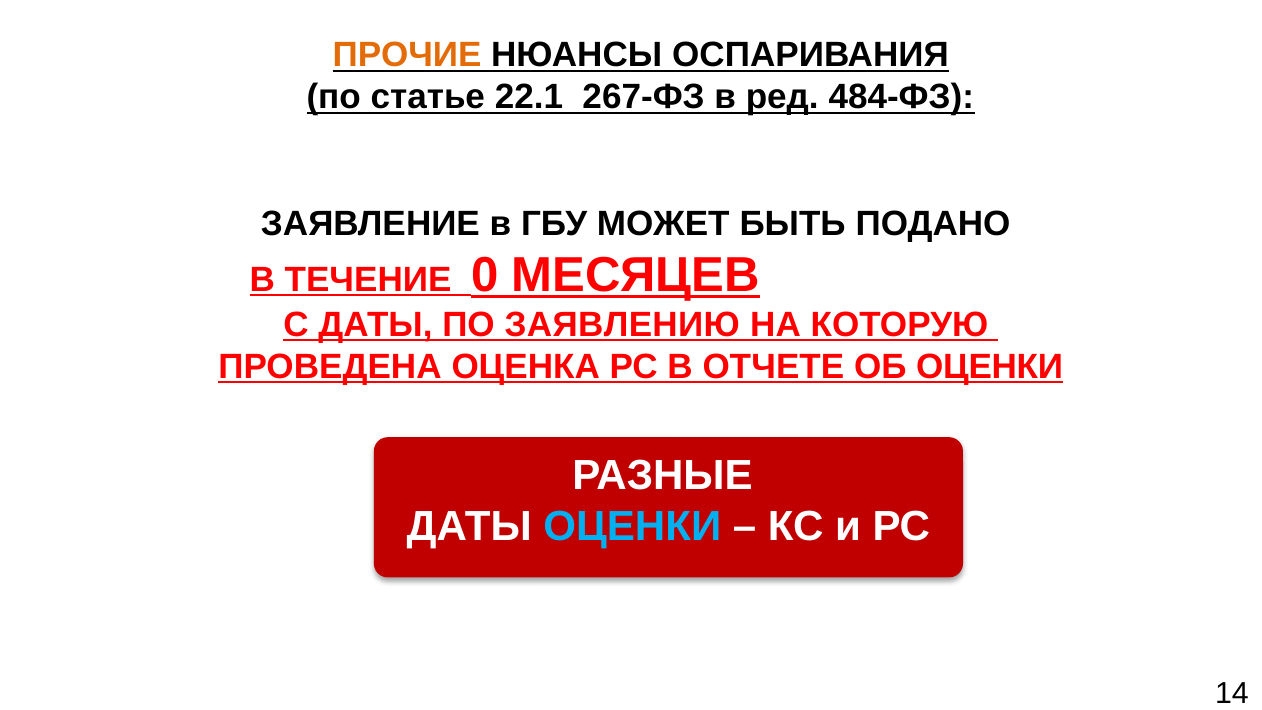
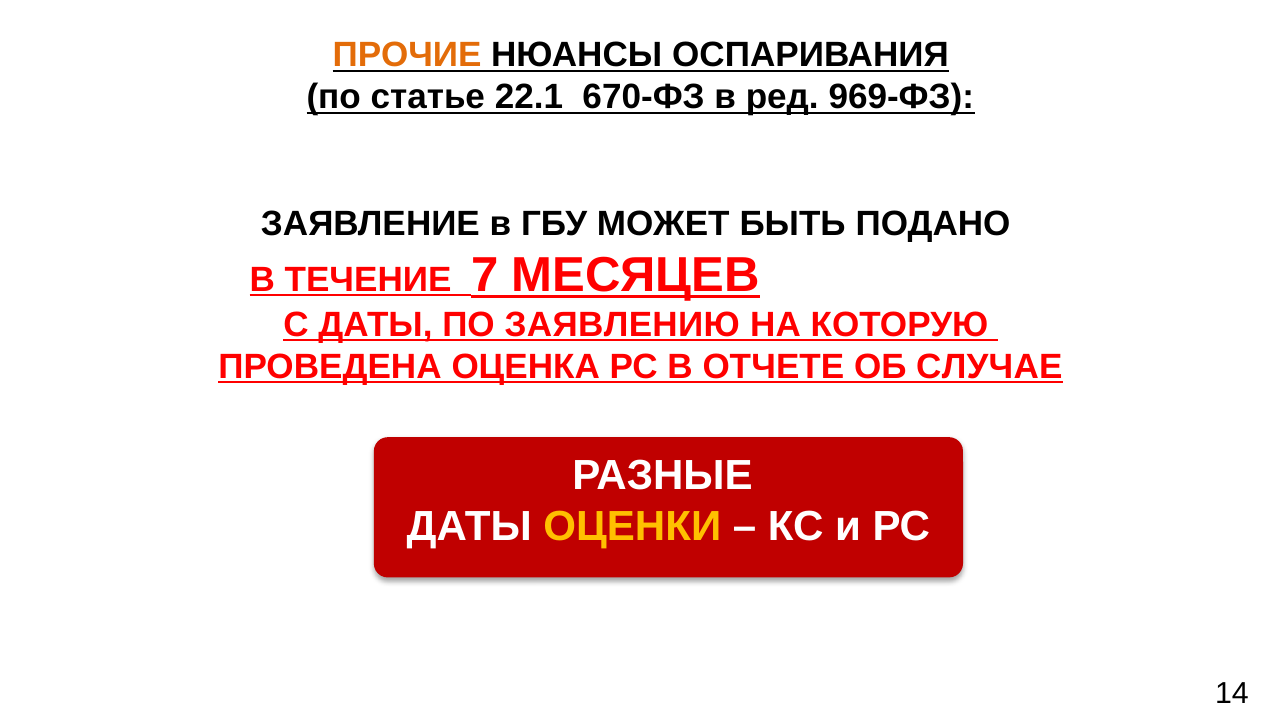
267-ФЗ: 267-ФЗ -> 670-ФЗ (644, 97)
484-ФЗ: 484-ФЗ -> 969-ФЗ (901, 97)
0: 0 -> 7 (485, 275)
ОБ ОЦЕНКИ: ОЦЕНКИ -> СЛУЧАЕ (989, 367)
ОЦЕНКИ colour: light blue -> yellow (632, 526)
